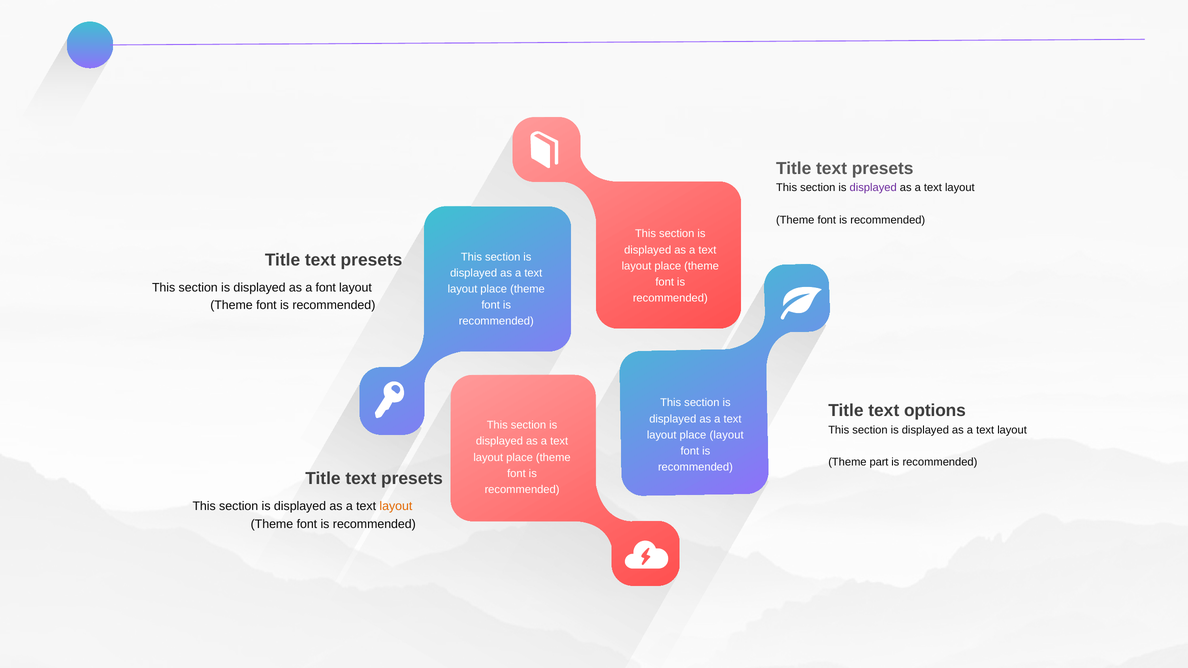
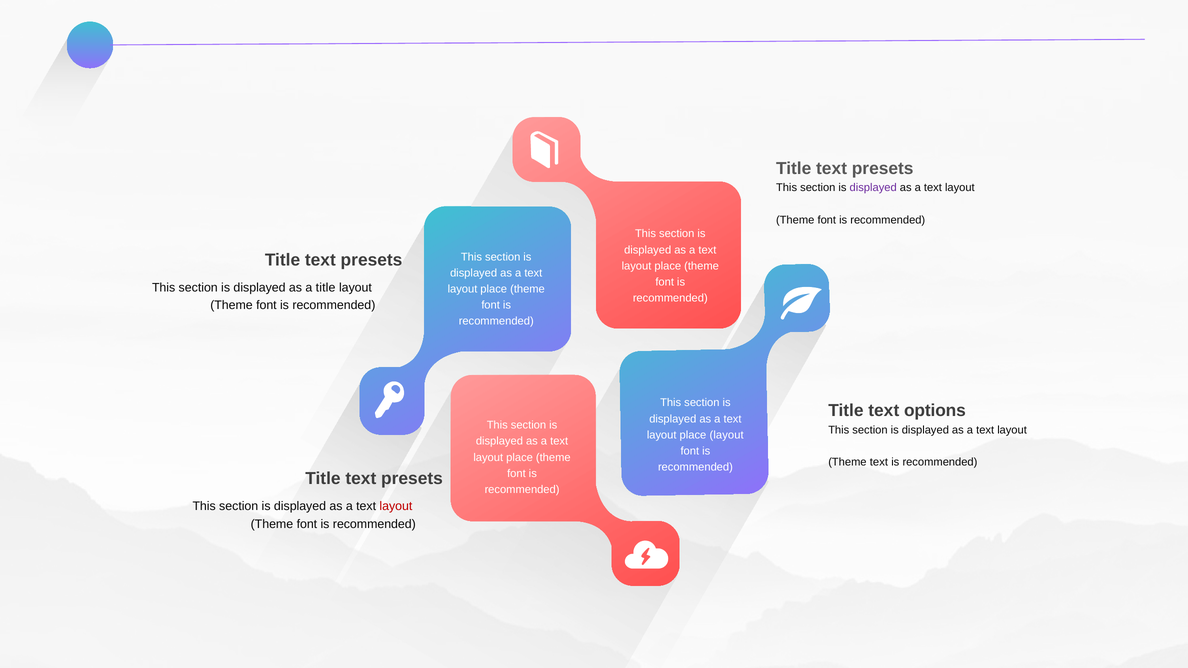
a font: font -> title (326, 288)
Theme part: part -> text (879, 462)
layout colour: orange -> red (396, 506)
